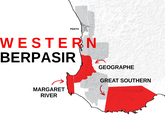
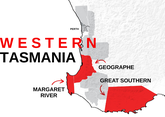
BERPASIR: BERPASIR -> TASMANIA (38, 58)
